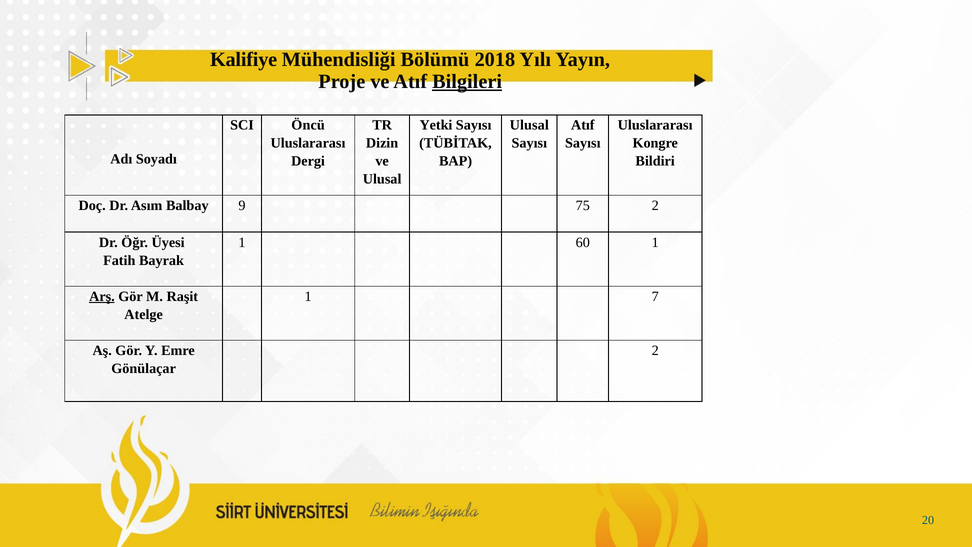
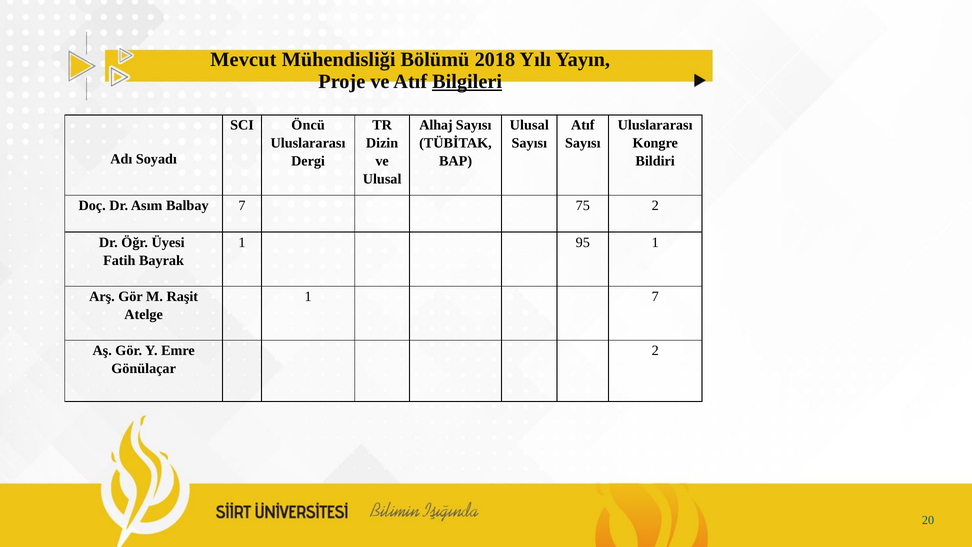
Kalifiye: Kalifiye -> Mevcut (243, 60)
Yetki: Yetki -> Alhaj (436, 125)
Balbay 9: 9 -> 7 (242, 205)
60: 60 -> 95 (583, 242)
Arş underline: present -> none (102, 296)
